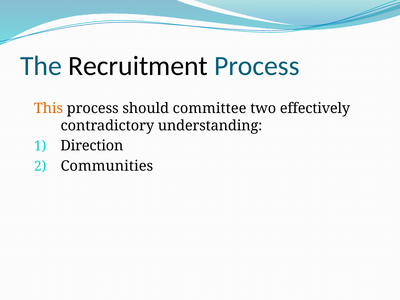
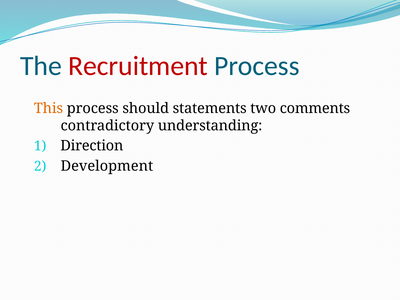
Recruitment colour: black -> red (138, 66)
committee: committee -> statements (210, 108)
effectively: effectively -> comments (315, 108)
Communities: Communities -> Development (107, 166)
